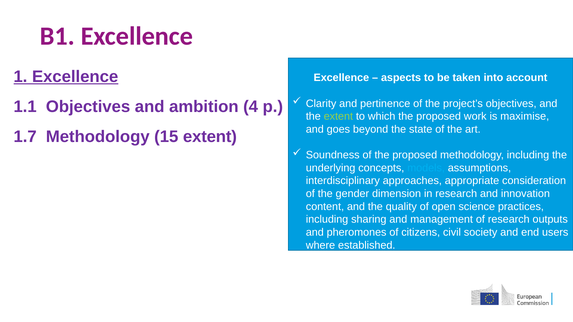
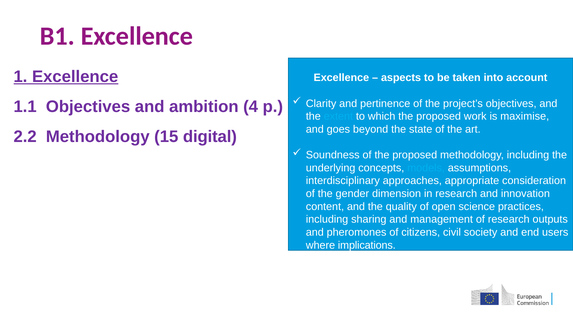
extent colour: light green -> light blue (338, 116)
1.7: 1.7 -> 2.2 (25, 137)
15 extent: extent -> digital (210, 137)
established: established -> implications (367, 245)
